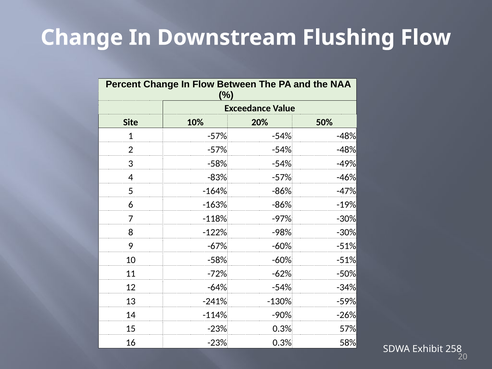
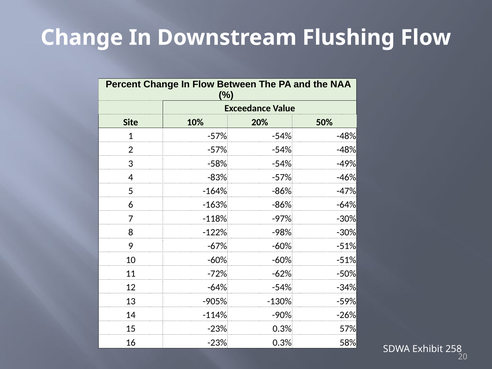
-86% -19%: -19% -> -64% (346, 205)
10 -58%: -58% -> -60% (217, 260)
-241%: -241% -> -905% (215, 301)
